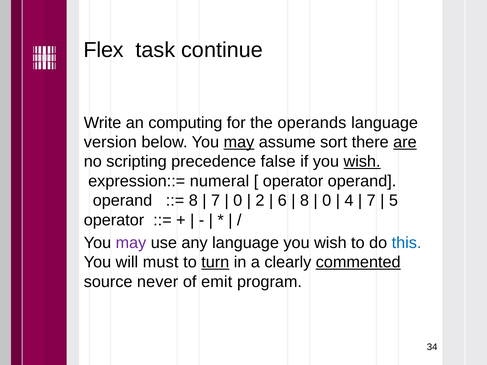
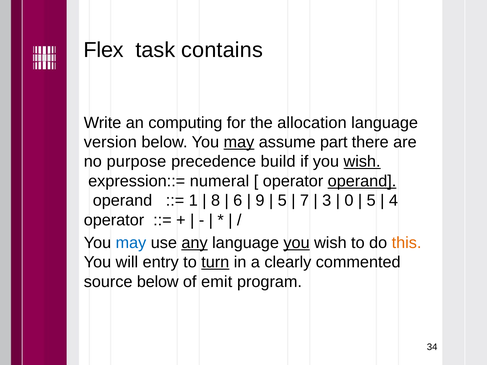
continue: continue -> contains (222, 50)
operands: operands -> allocation (312, 123)
sort: sort -> part (334, 142)
are underline: present -> none (405, 142)
scripting: scripting -> purpose (136, 162)
false: false -> build (278, 162)
operand underline: none -> present (362, 181)
8: 8 -> 1 (193, 201)
7: 7 -> 8 (216, 201)
0: 0 -> 6 (238, 201)
2: 2 -> 9 (260, 201)
6: 6 -> 5 (282, 201)
8: 8 -> 7 (304, 201)
0: 0 -> 3 (327, 201)
4: 4 -> 0 (349, 201)
7: 7 -> 5 (371, 201)
5: 5 -> 4 (393, 201)
may colour: purple -> blue (131, 243)
any underline: none -> present (195, 243)
you underline: none -> present (297, 243)
this colour: blue -> orange (407, 243)
must: must -> entry (161, 262)
commented underline: present -> none (358, 262)
source never: never -> below (158, 282)
